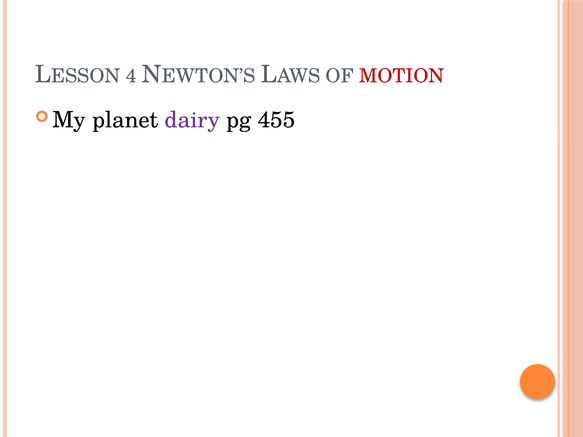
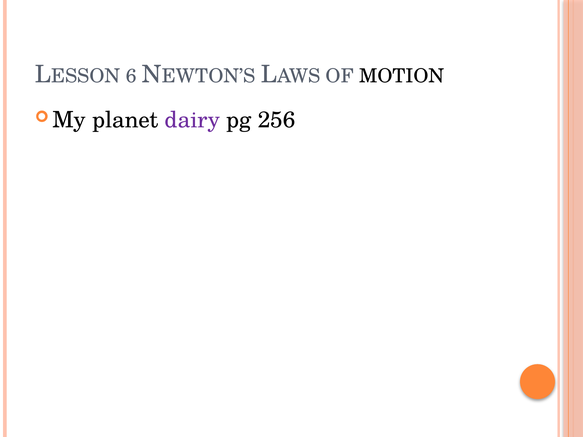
4: 4 -> 6 (131, 76)
MOTION colour: red -> black (402, 76)
455: 455 -> 256 (277, 120)
